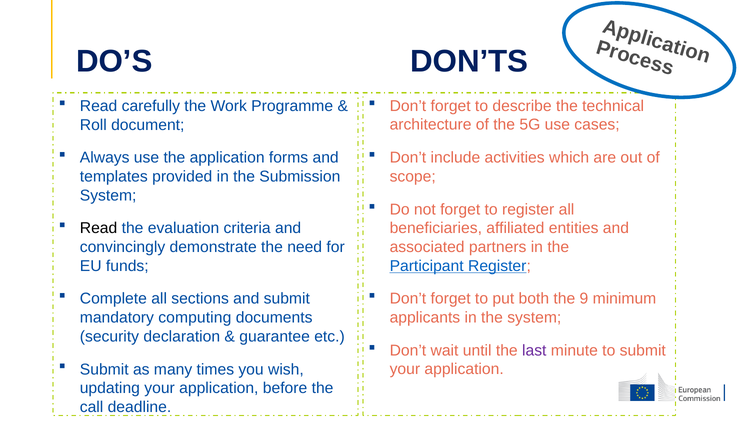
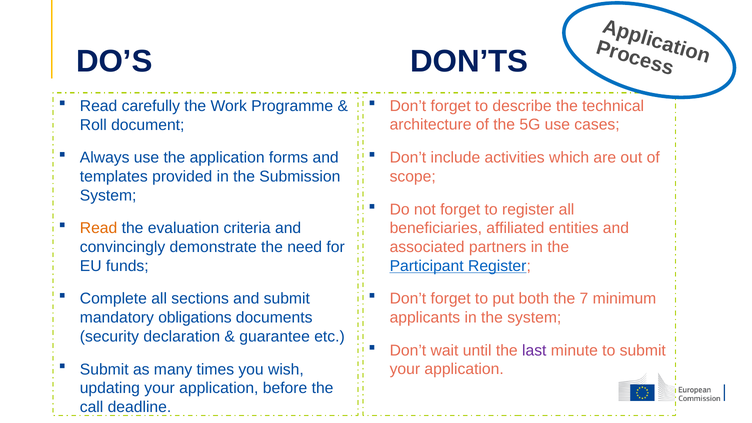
Read colour: black -> orange (99, 228)
9: 9 -> 7 (584, 299)
computing: computing -> obligations (195, 318)
